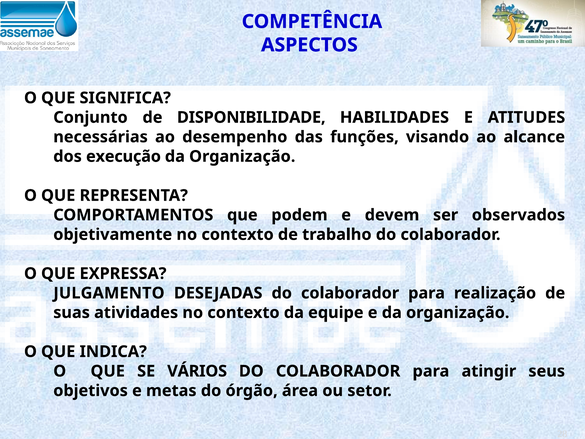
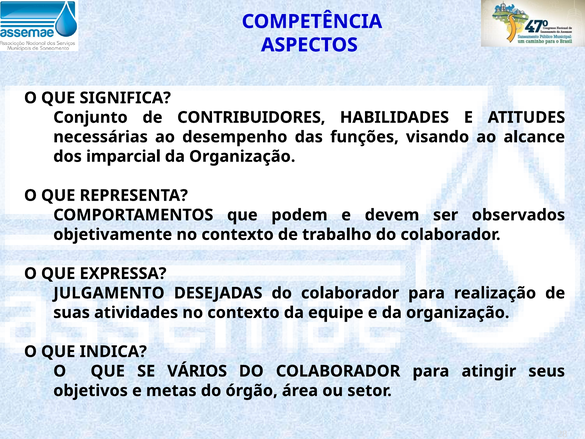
DISPONIBILIDADE: DISPONIBILIDADE -> CONTRIBUIDORES (251, 117)
execução: execução -> imparcial (123, 156)
